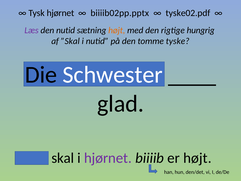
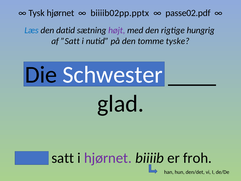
tyske02.pdf: tyske02.pdf -> passe02.pdf (188, 13)
Læs colour: purple -> blue (31, 30)
den nutid: nutid -> datid (66, 30)
højt colour: orange -> purple (117, 30)
”Skal: ”Skal -> ”Satt (70, 41)
skal: skal -> satt (63, 158)
er højt: højt -> froh (197, 158)
